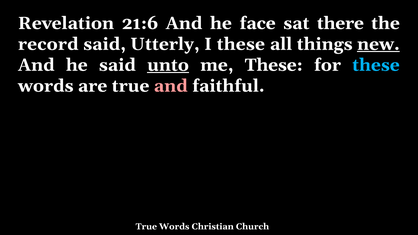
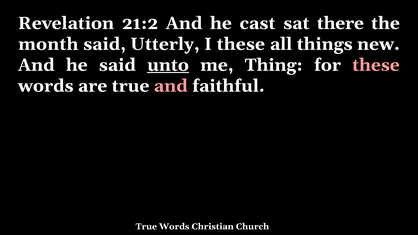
21:6: 21:6 -> 21:2 (140, 23)
face: face -> cast (257, 23)
record: record -> month (48, 44)
new underline: present -> none (378, 44)
me These: These -> Thing (274, 65)
these colour: light blue -> pink (376, 65)
